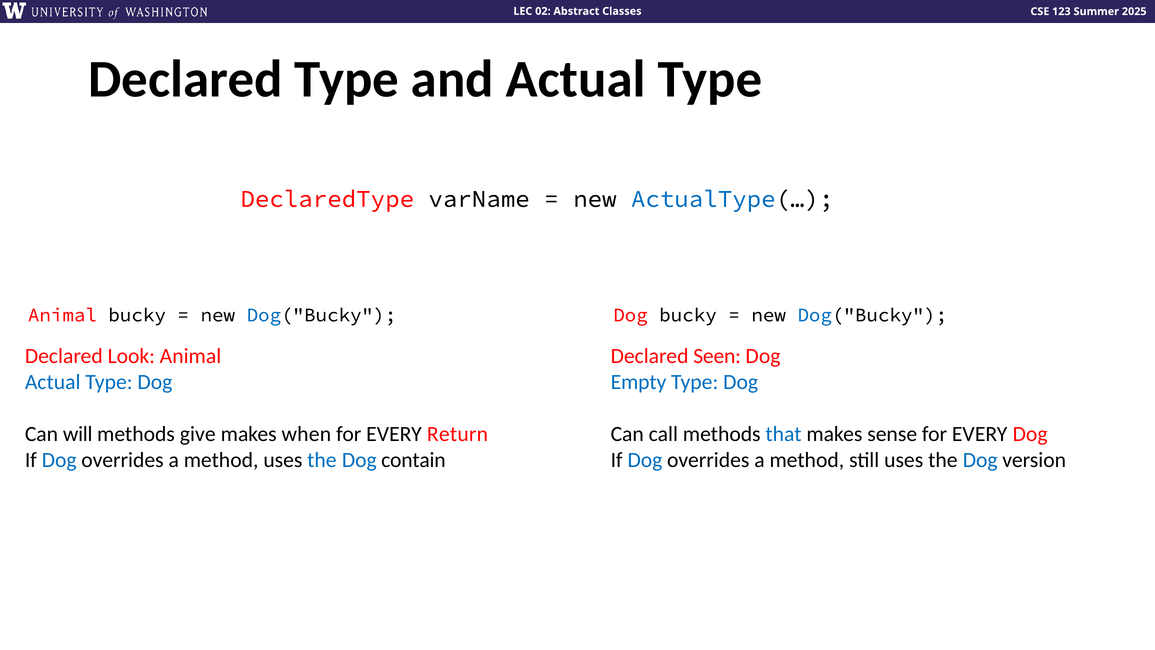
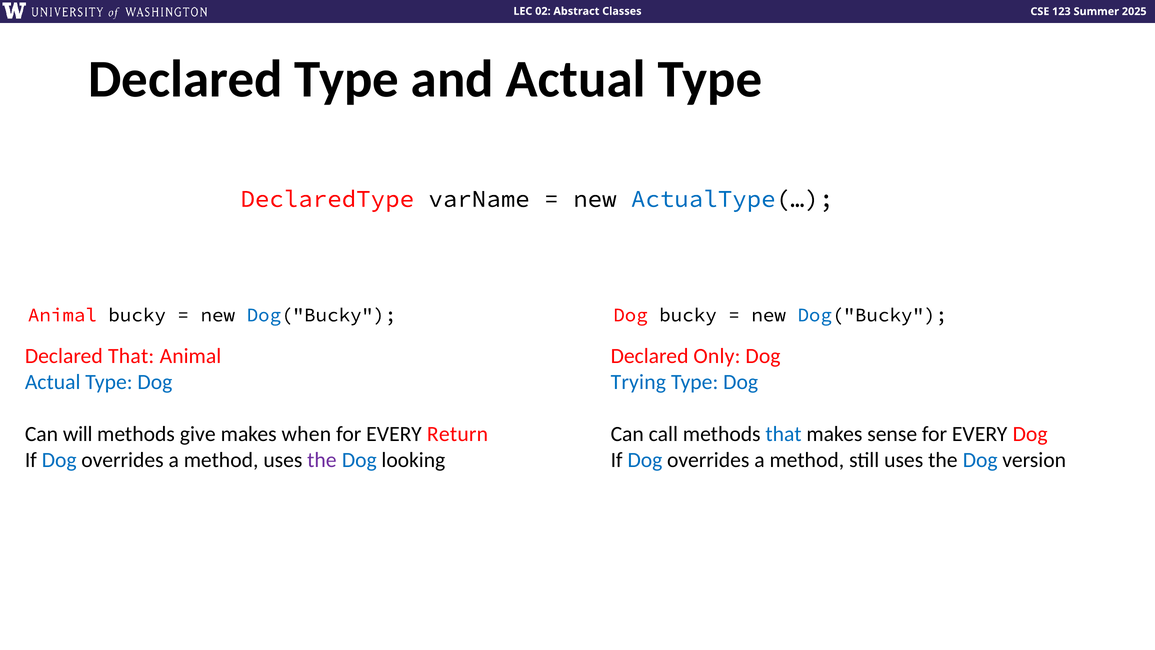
Declared Look: Look -> That (131, 356)
Seen: Seen -> Only (717, 356)
Empty: Empty -> Trying (638, 382)
the colour: blue -> purple (322, 460)
contain: contain -> looking (413, 460)
